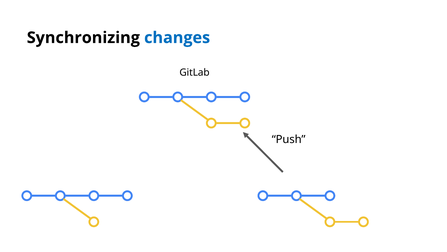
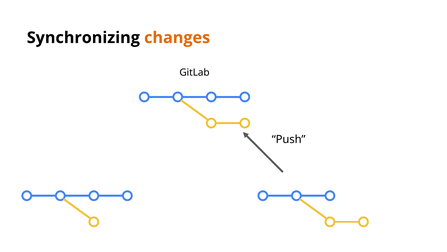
changes colour: blue -> orange (177, 38)
